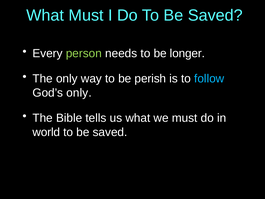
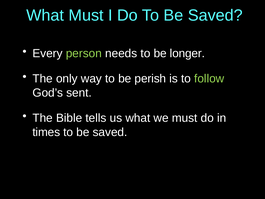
follow colour: light blue -> light green (209, 79)
God’s only: only -> sent (79, 93)
world: world -> times (46, 132)
